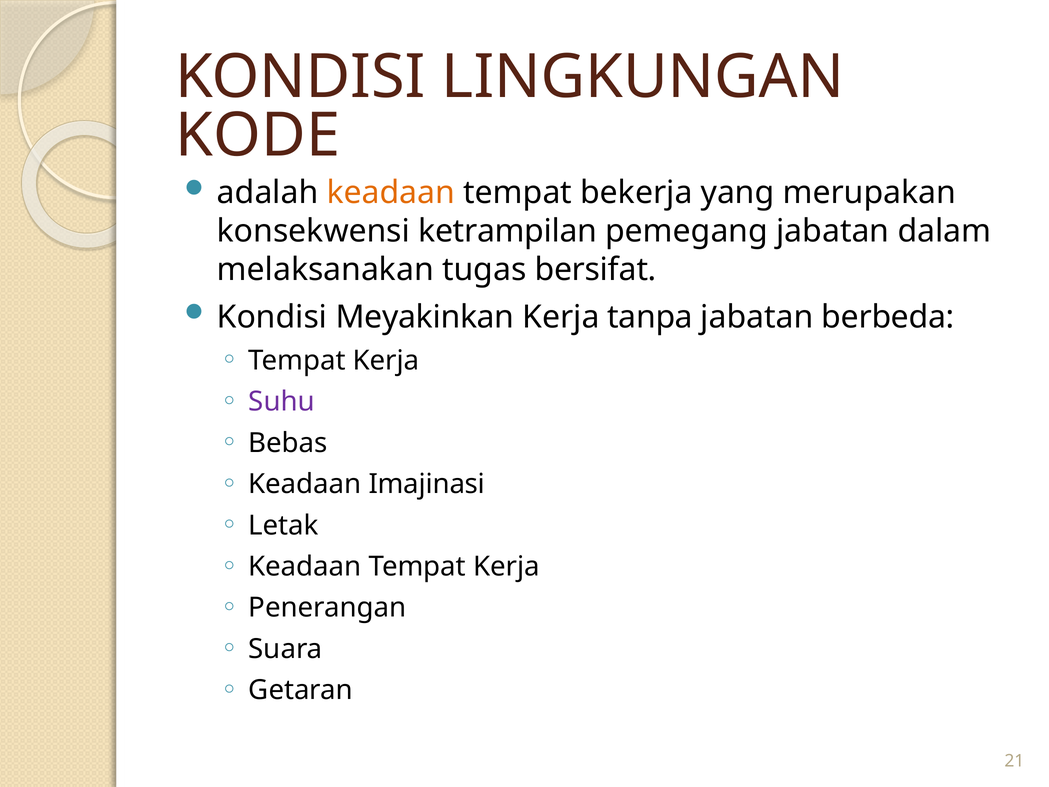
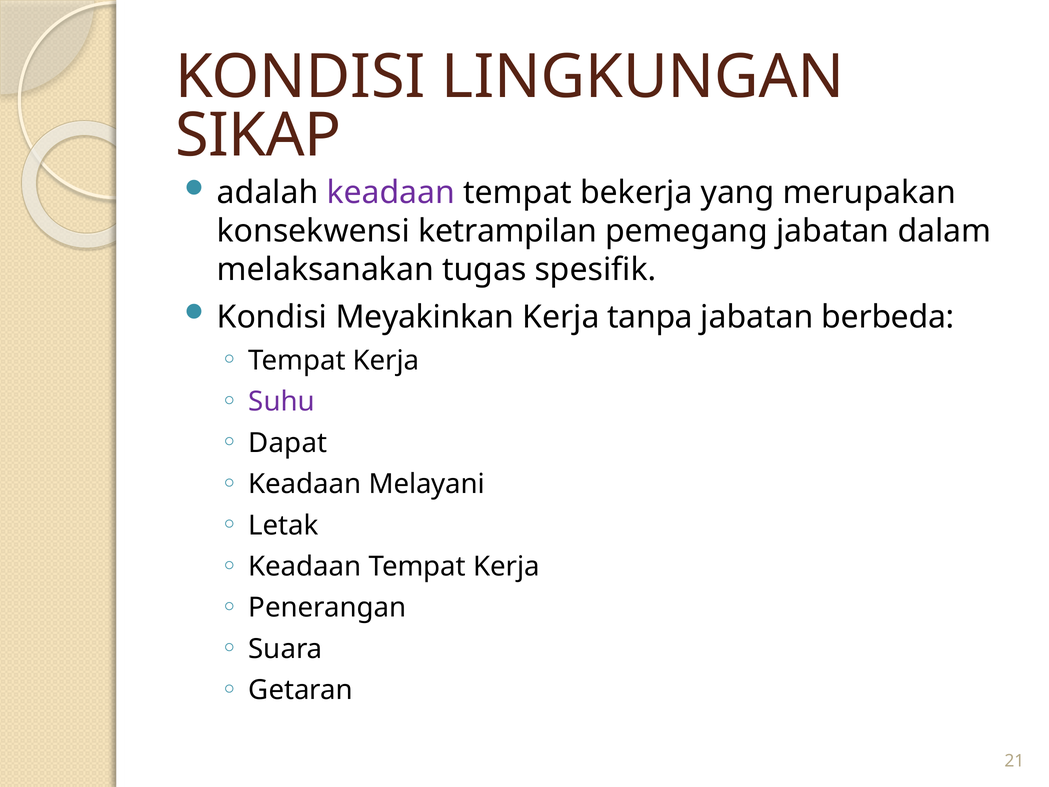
KODE: KODE -> SIKAP (258, 136)
keadaan colour: orange -> purple (391, 193)
bersifat: bersifat -> spesifik (595, 270)
Bebas: Bebas -> Dapat (288, 443)
Imajinasi: Imajinasi -> Melayani (427, 484)
